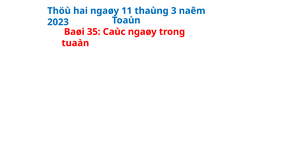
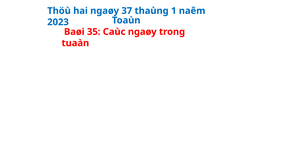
11: 11 -> 37 (127, 11)
3: 3 -> 1 (174, 11)
